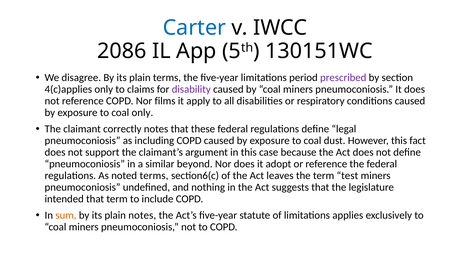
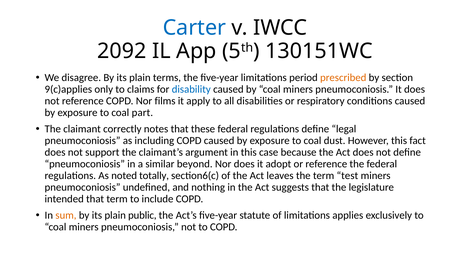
2086: 2086 -> 2092 (122, 51)
prescribed colour: purple -> orange (343, 78)
4(c)applies: 4(c)applies -> 9(c)applies (68, 90)
disability colour: purple -> blue (191, 90)
coal only: only -> part (142, 113)
noted terms: terms -> totally (154, 176)
plain notes: notes -> public (142, 216)
